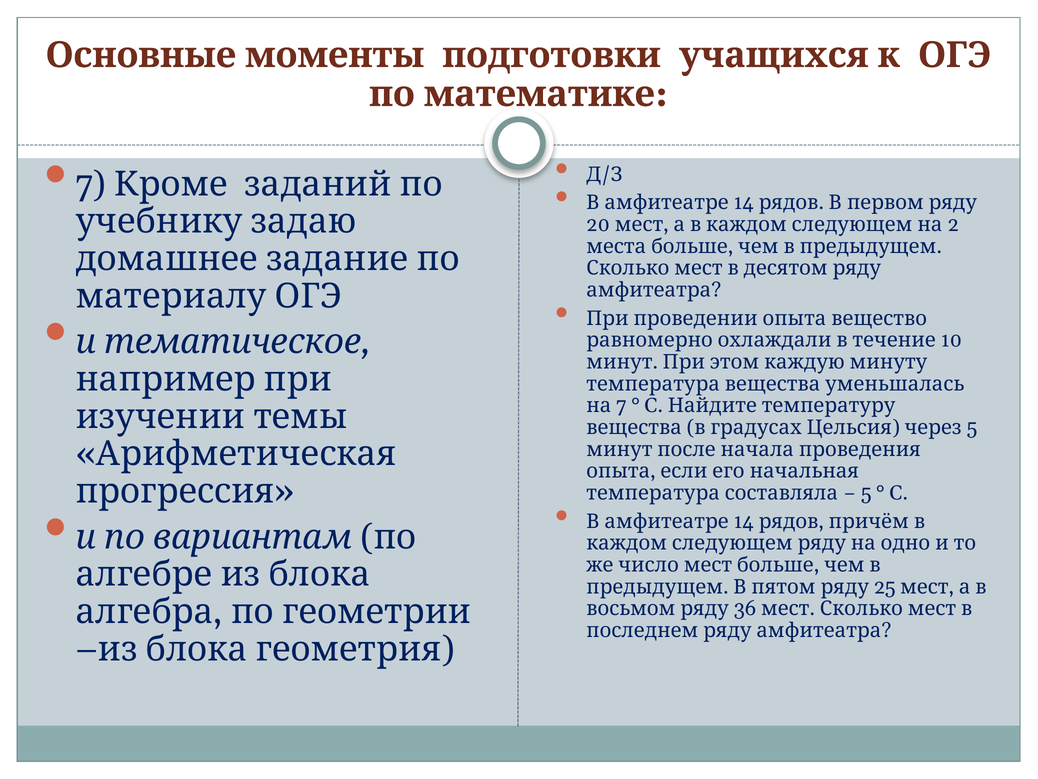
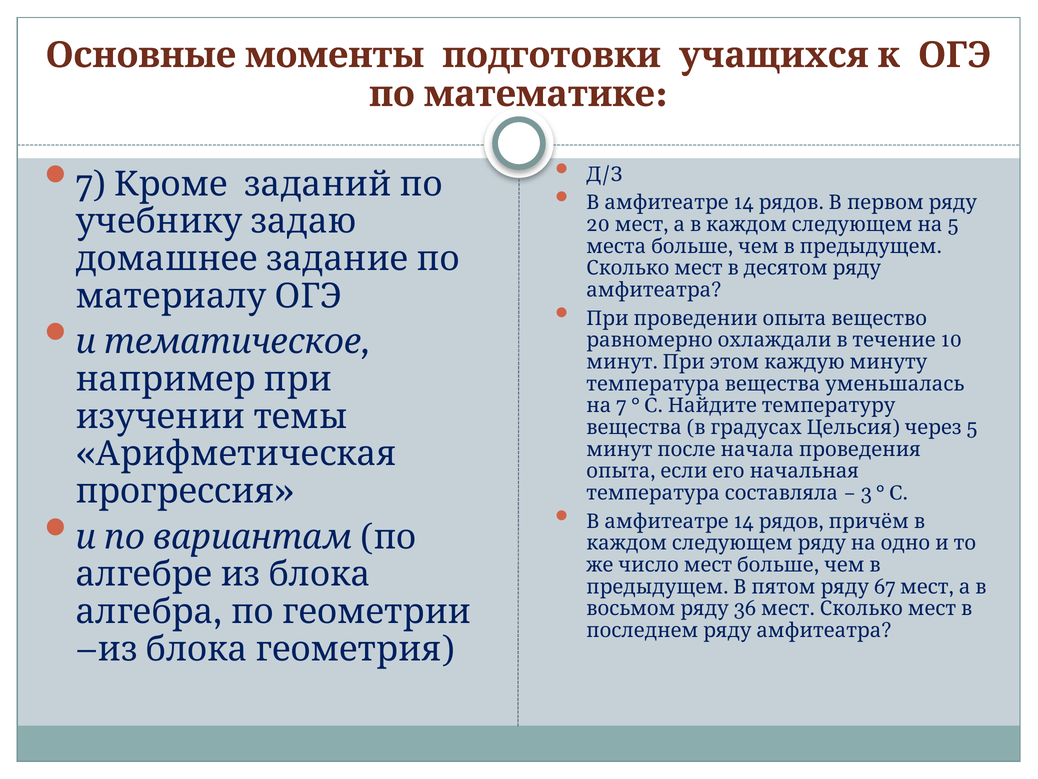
2: 2 -> 5 (953, 224)
5: 5 -> 3 (866, 493)
25: 25 -> 67 (885, 587)
